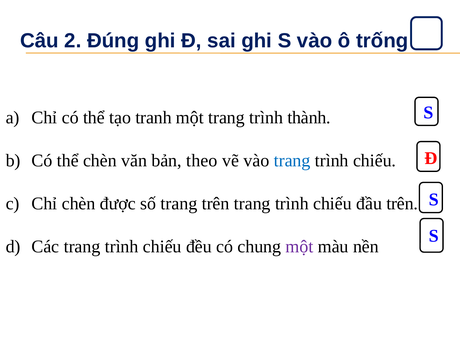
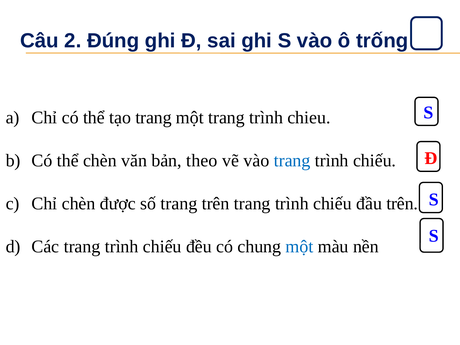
tạo tranh: tranh -> trang (154, 118)
thành: thành -> chieu (309, 118)
một colour: purple -> blue (300, 247)
